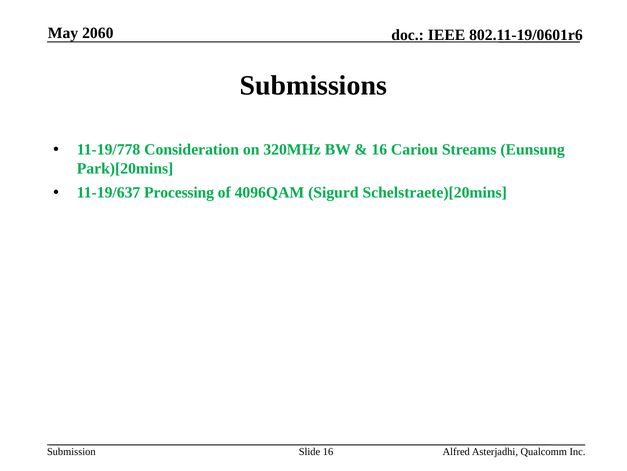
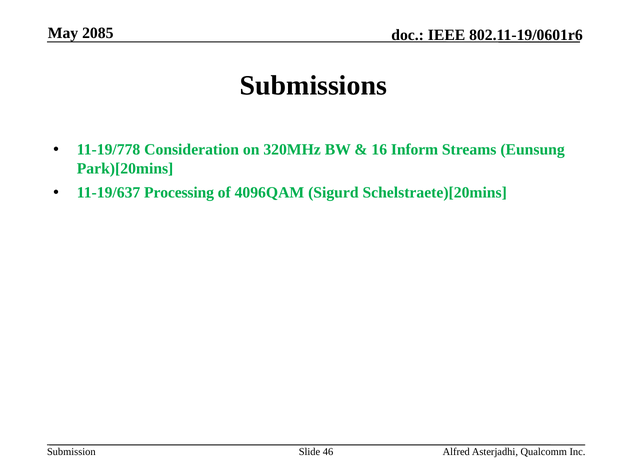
2060: 2060 -> 2085 (98, 33)
Cariou: Cariou -> Inform (415, 150)
Slide 16: 16 -> 46 (328, 451)
